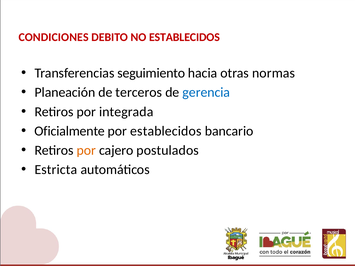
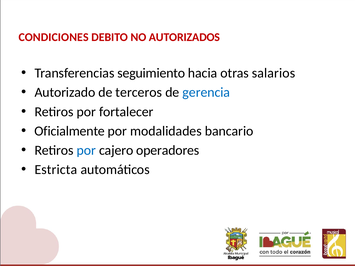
NO ESTABLECIDOS: ESTABLECIDOS -> AUTORIZADOS (184, 37)
normas: normas -> salarios (274, 73)
Planeación: Planeación -> Autorizado (65, 92)
integrada: integrada -> fortalecer (126, 112)
por establecidos: establecidos -> modalidades (166, 131)
por colour: orange -> blue (86, 150)
postulados: postulados -> operadores (168, 150)
